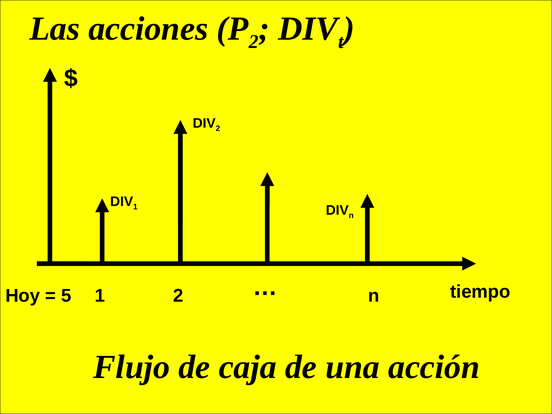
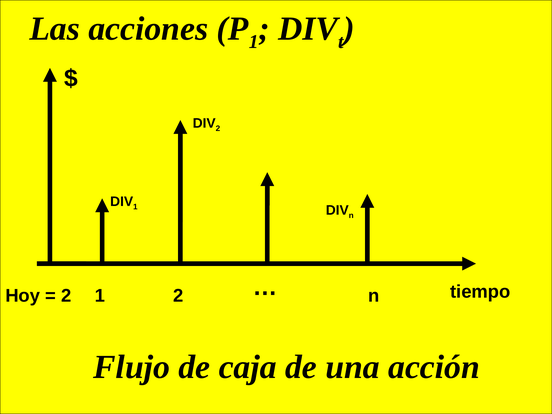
2: 2 -> 1 (254, 42)
5: 5 -> 2 (66, 296)
